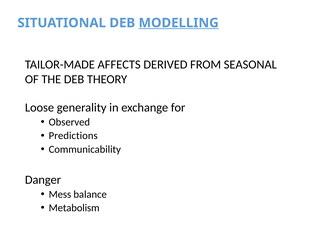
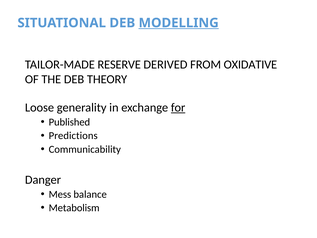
AFFECTS: AFFECTS -> RESERVE (119, 65)
SEASONAL: SEASONAL -> OXIDATIVE (250, 65)
for underline: none -> present (178, 107)
Observed: Observed -> Published (69, 122)
